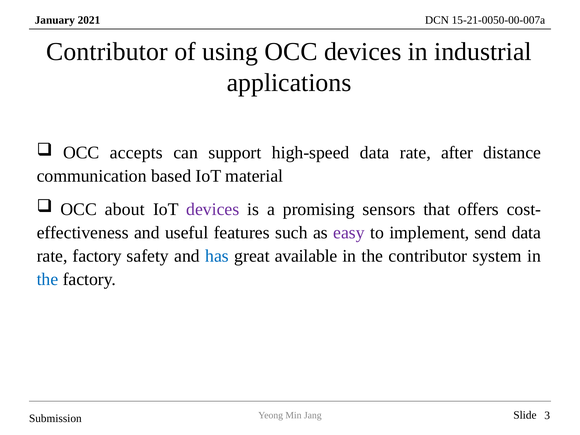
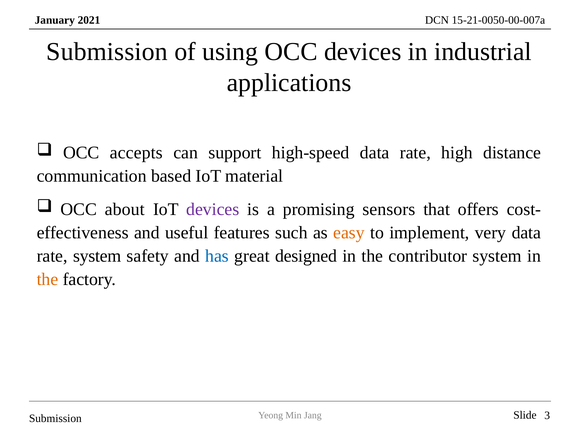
Contributor: Contributor -> Submission (107, 52)
after: after -> high (457, 153)
easy colour: purple -> orange (349, 233)
send: send -> very (490, 233)
rate factory: factory -> system (97, 256)
available: available -> designed (306, 256)
the colour: blue -> orange (48, 279)
